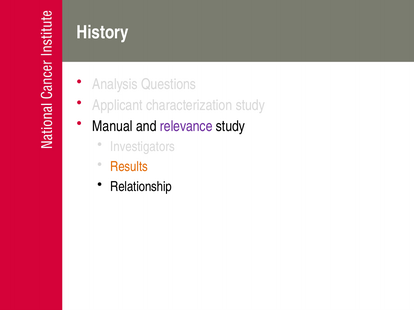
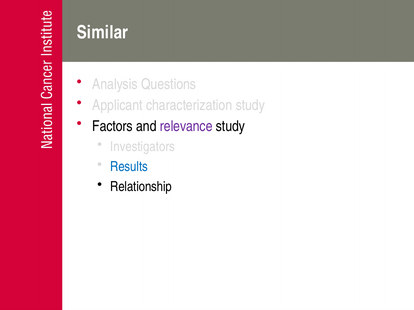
History: History -> Similar (102, 32)
Manual: Manual -> Factors (112, 126)
Results colour: orange -> blue (129, 167)
